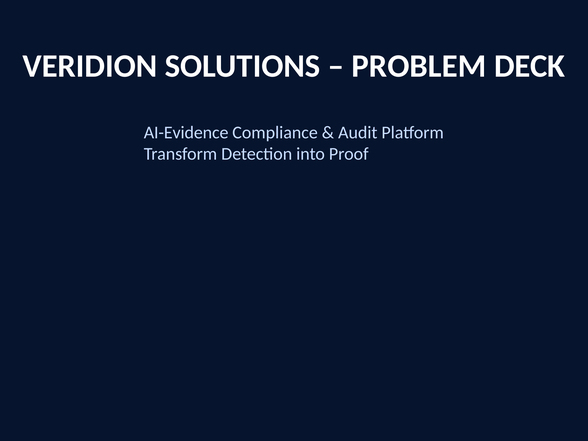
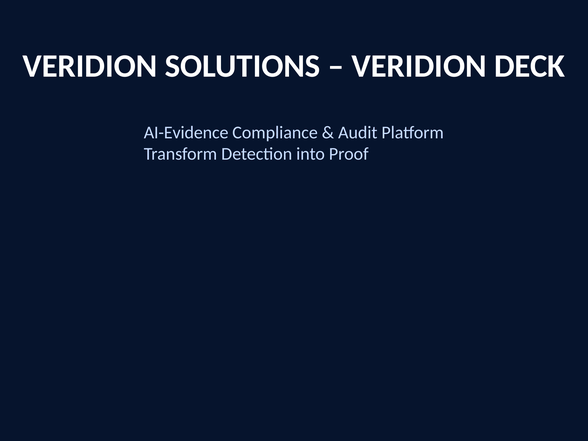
PROBLEM: PROBLEM -> VERIDION (419, 66)
